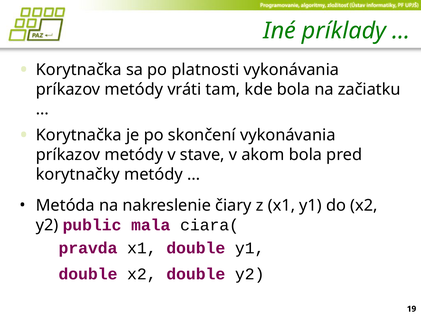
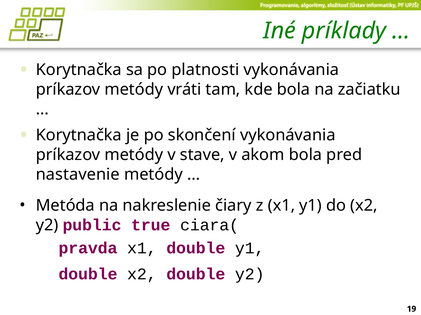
korytnačky: korytnačky -> nastavenie (78, 175)
mala: mala -> true (151, 226)
